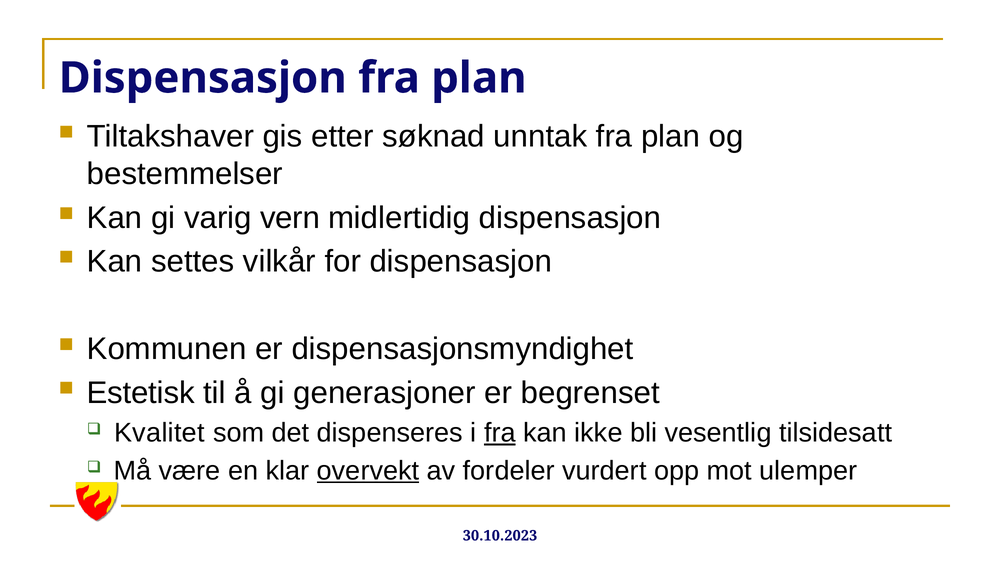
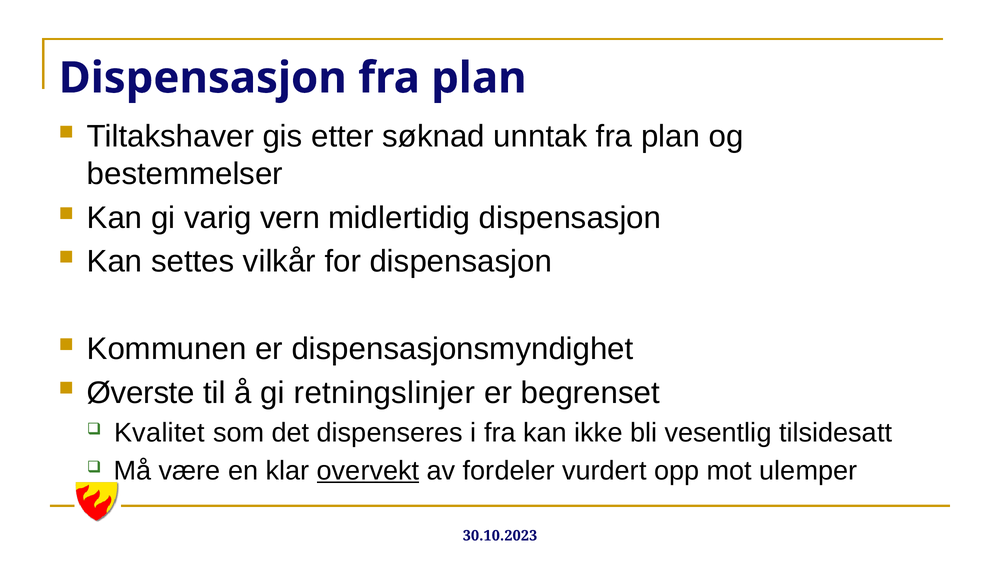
Estetisk: Estetisk -> Øverste (141, 393)
generasjoner: generasjoner -> retningslinjer (384, 393)
fra underline: present -> none (500, 433)
